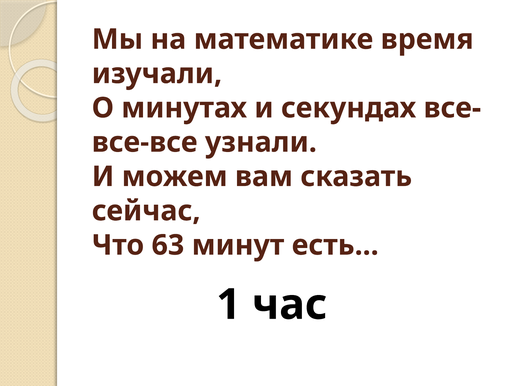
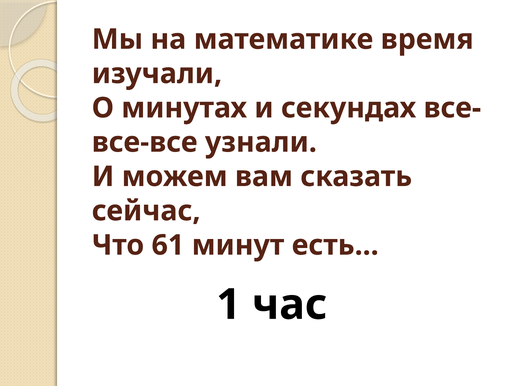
63: 63 -> 61 (168, 245)
